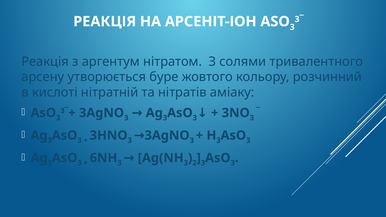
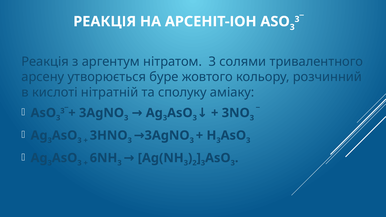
нітратів: нітратів -> сполуку (182, 92)
